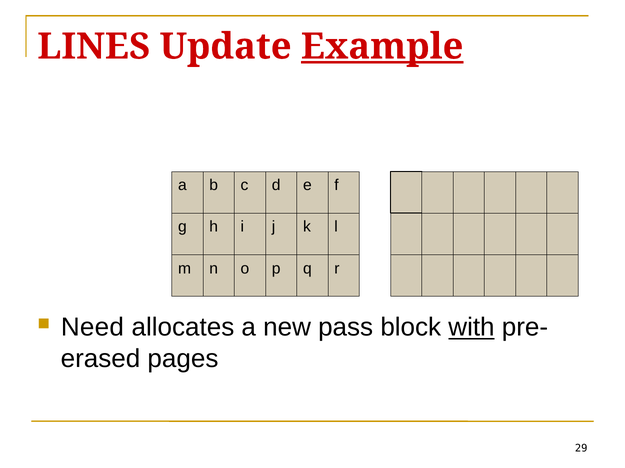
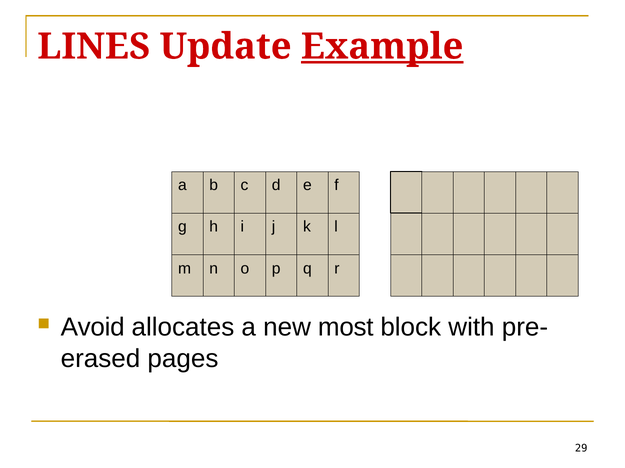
Need: Need -> Avoid (93, 328)
pass: pass -> most (346, 328)
with underline: present -> none (471, 328)
